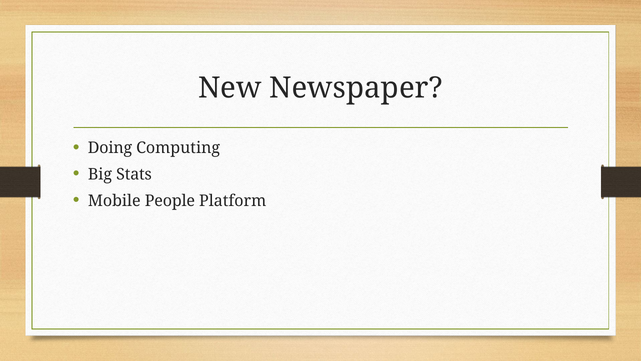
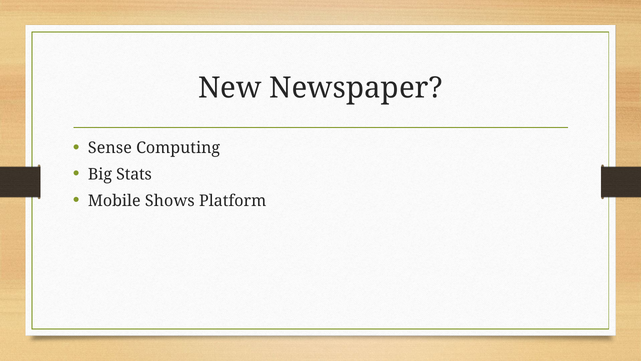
Doing: Doing -> Sense (110, 148)
People: People -> Shows (170, 200)
